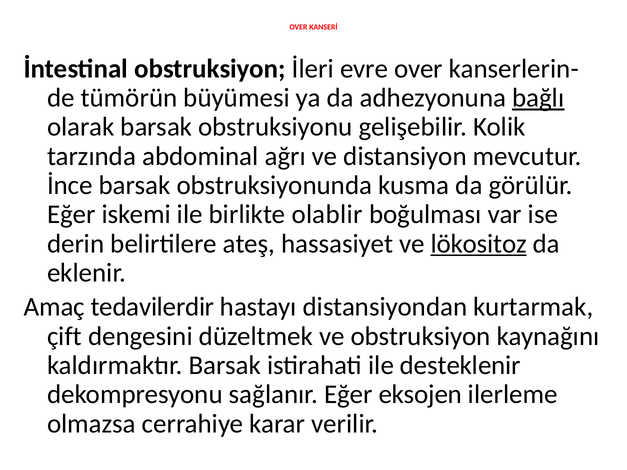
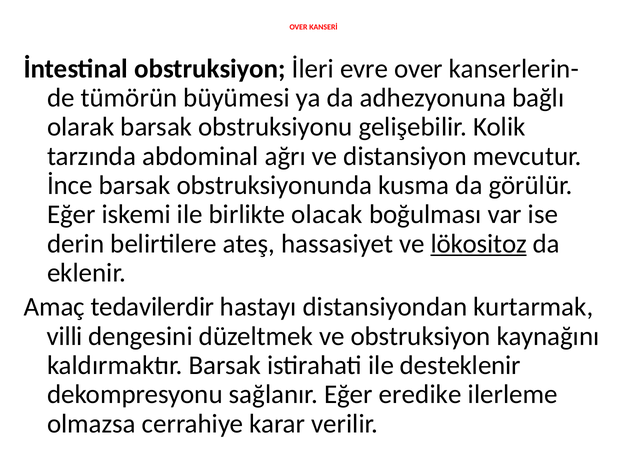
bağlı underline: present -> none (538, 98)
olablir: olablir -> olacak (327, 215)
çift: çift -> villi (65, 336)
eksojen: eksojen -> eredike (420, 395)
